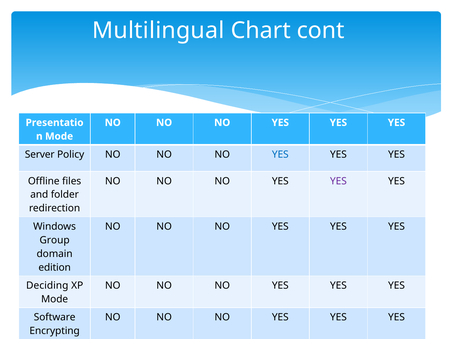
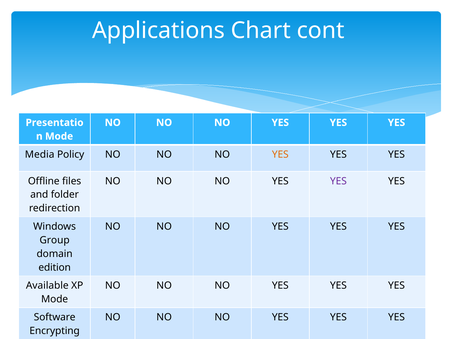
Multilingual: Multilingual -> Applications (158, 31)
Server: Server -> Media (40, 154)
YES colour: blue -> orange (280, 154)
Deciding: Deciding -> Available (47, 286)
